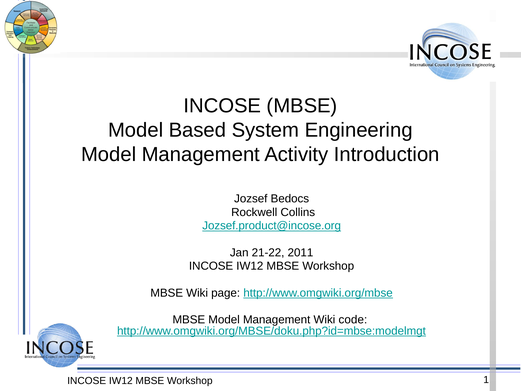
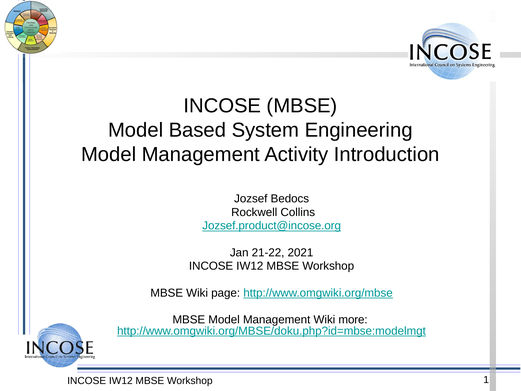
2011: 2011 -> 2021 (300, 252)
code: code -> more (353, 320)
